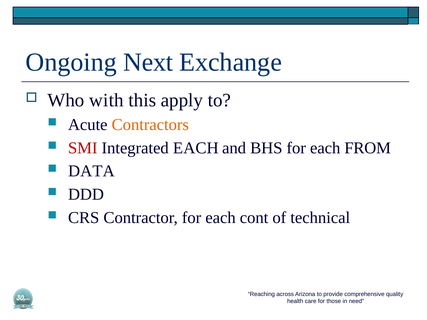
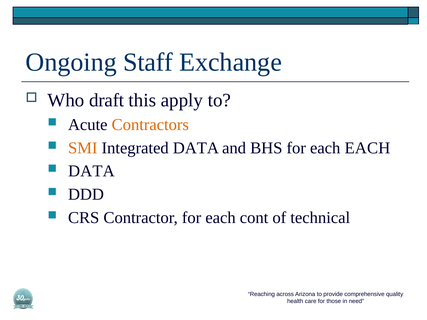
Next: Next -> Staff (148, 62)
with: with -> draft (107, 100)
SMI colour: red -> orange (83, 148)
Integrated EACH: EACH -> DATA (196, 148)
each FROM: FROM -> EACH (367, 148)
